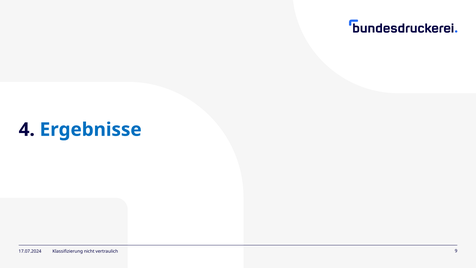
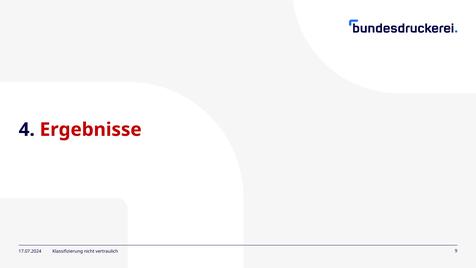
Ergebnisse colour: blue -> red (91, 129)
